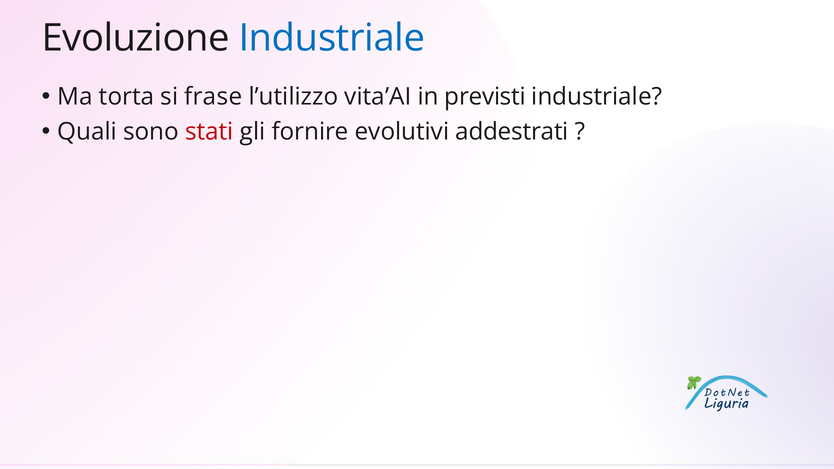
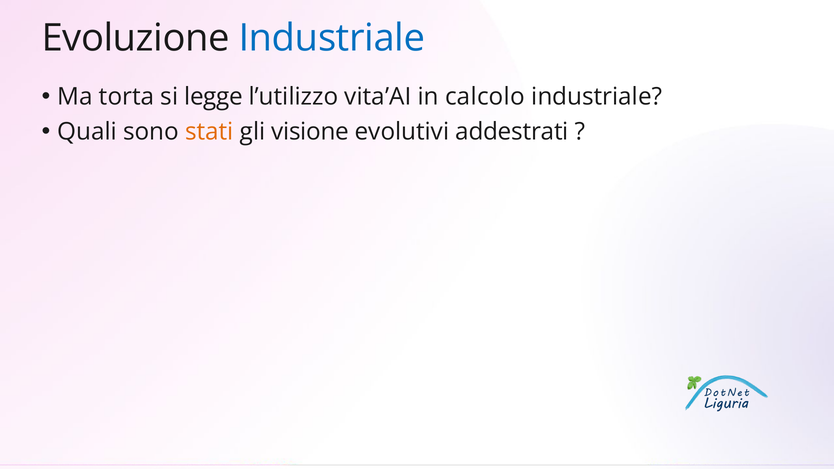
frase: frase -> legge (214, 97)
previsti: previsti -> calcolo (485, 97)
stati colour: red -> orange (209, 132)
fornire: fornire -> visione (310, 132)
